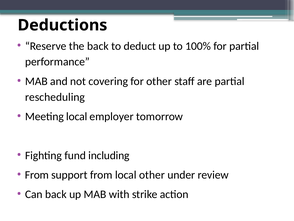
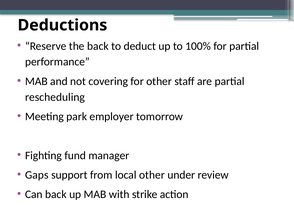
Meeting local: local -> park (77, 116)
including: including -> manager (109, 155)
From: From -> Gaps (37, 175)
